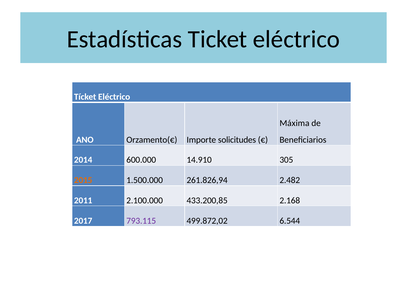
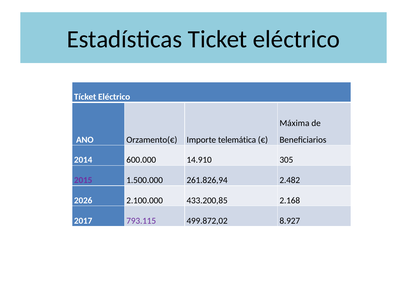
solicitudes: solicitudes -> telemática (237, 140)
2015 colour: orange -> purple (83, 180)
2011: 2011 -> 2026 (83, 201)
6.544: 6.544 -> 8.927 (290, 221)
